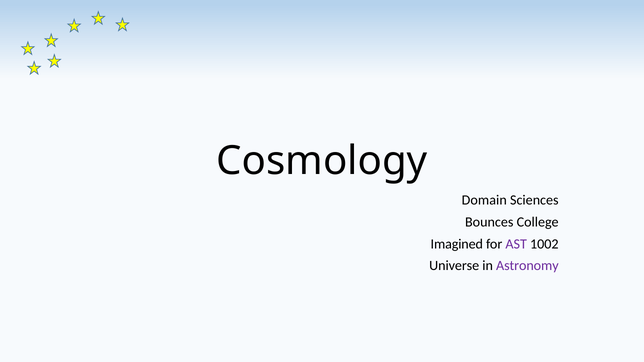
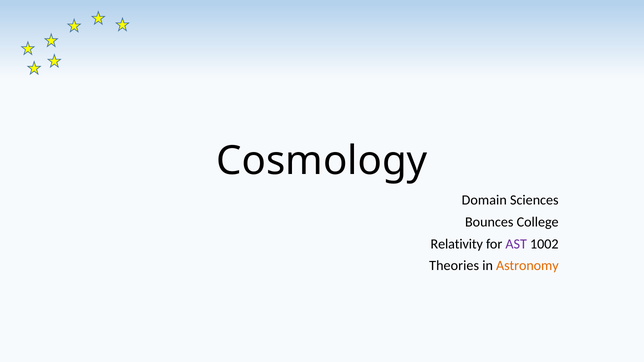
Imagined: Imagined -> Relativity (457, 244)
Universe: Universe -> Theories (454, 266)
Astronomy colour: purple -> orange (527, 266)
